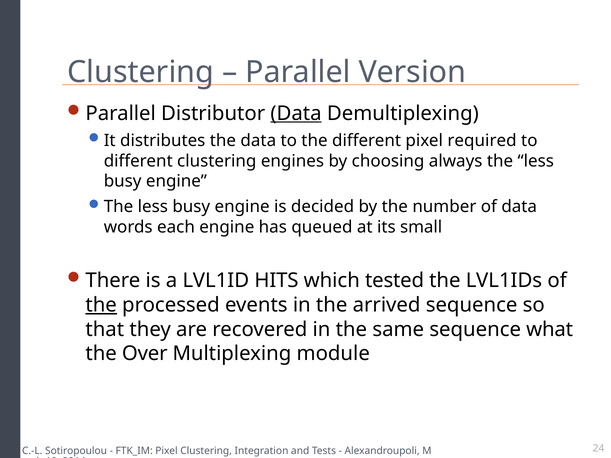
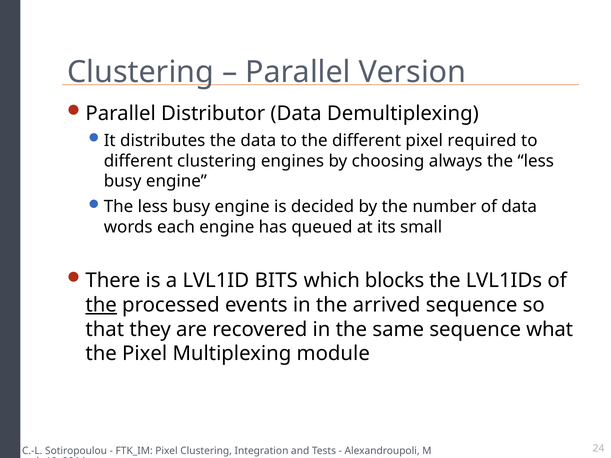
Data underline: present -> none (296, 113)
HITS: HITS -> BITS (276, 281)
tested: tested -> blocks (395, 281)
the Over: Over -> Pixel (145, 354)
